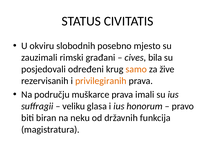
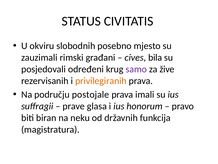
samo colour: orange -> purple (136, 69)
muškarce: muškarce -> postojale (90, 94)
veliku: veliku -> prave (74, 106)
